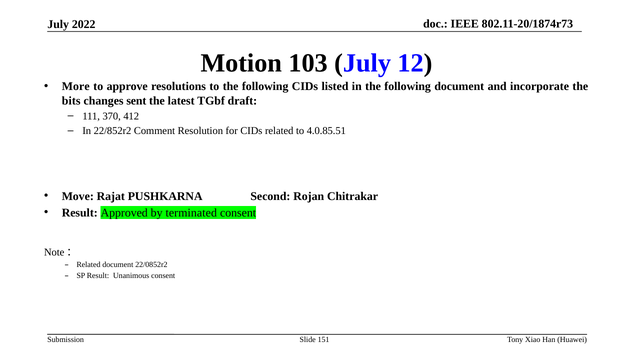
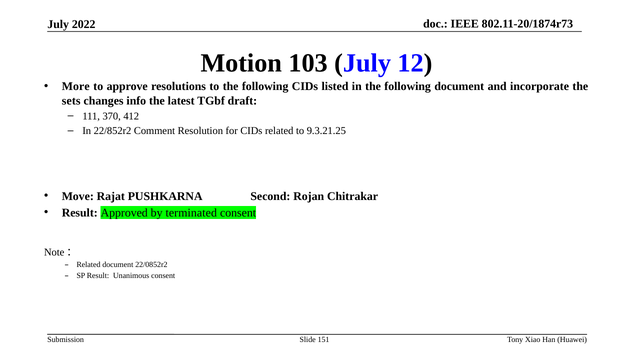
bits: bits -> sets (71, 101)
sent: sent -> info (136, 101)
4.0.85.51: 4.0.85.51 -> 9.3.21.25 (326, 131)
